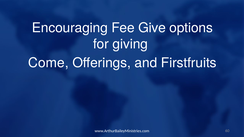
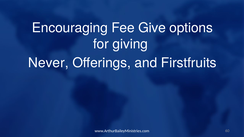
Come: Come -> Never (48, 63)
